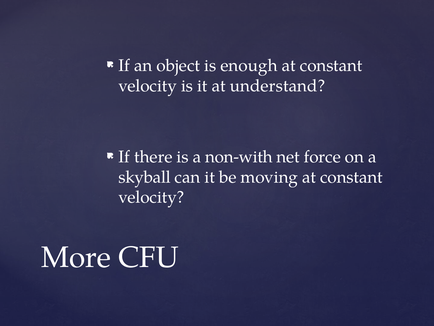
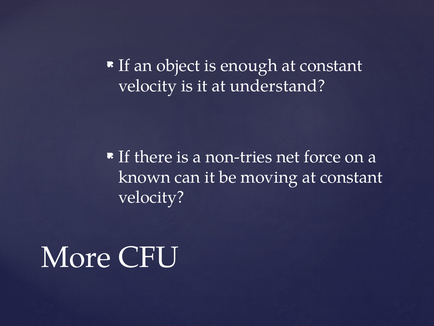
non-with: non-with -> non-tries (239, 157)
skyball: skyball -> known (145, 177)
